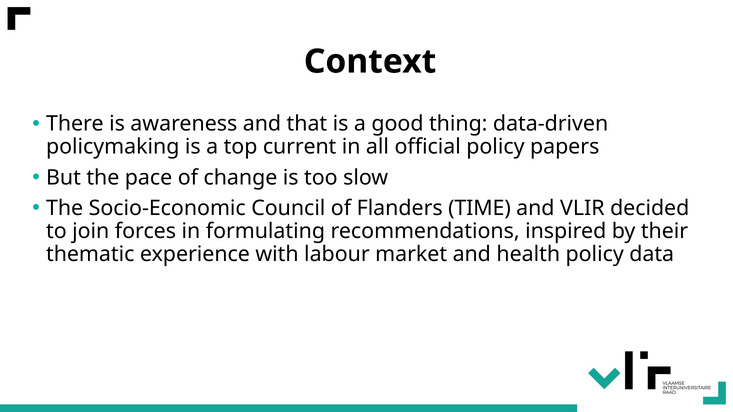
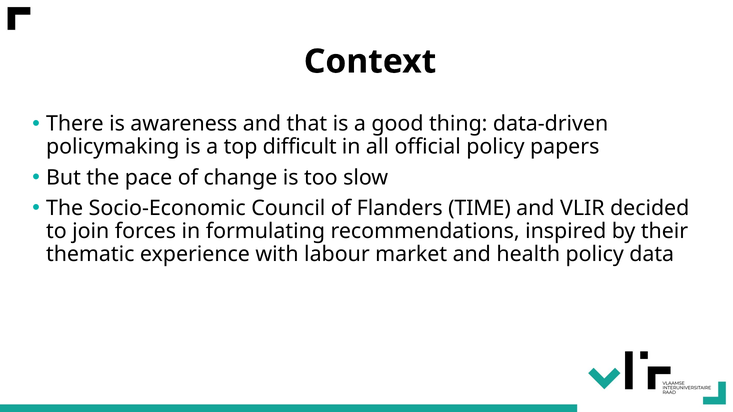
current: current -> difficult (300, 147)
